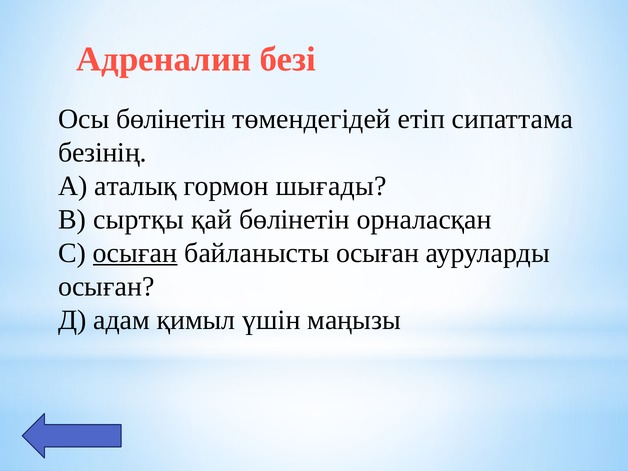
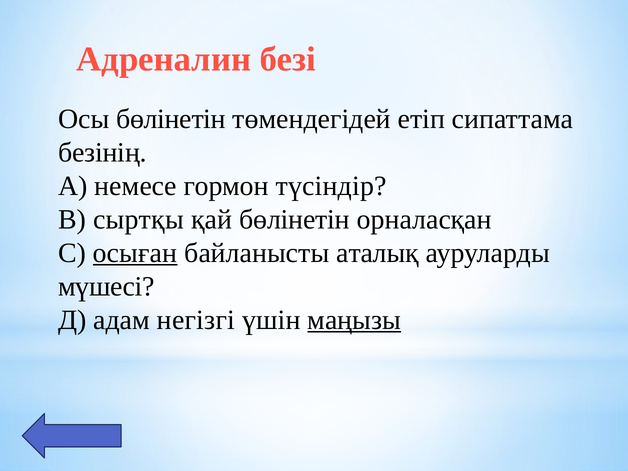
аталық: аталық -> немесе (136, 186)
шығады: шығады -> түсіндір (331, 186)
байланысты осыған: осыған -> аталық (378, 253)
осыған: осыған -> мүшесі (106, 286)
қимыл: қимыл -> негізгі (196, 320)
маңызы underline: none -> present (354, 320)
